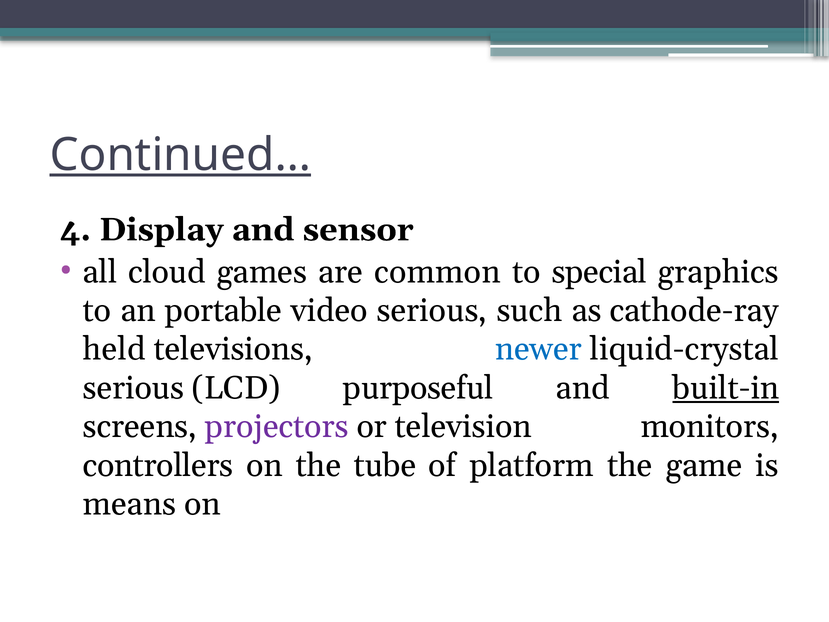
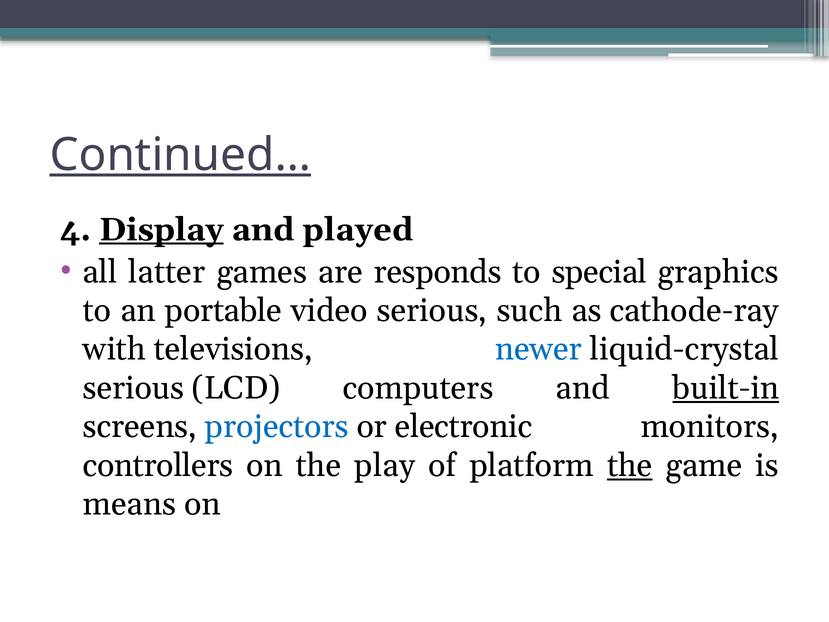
Display underline: none -> present (161, 230)
sensor: sensor -> played (358, 230)
cloud: cloud -> latter (167, 272)
common: common -> responds (438, 272)
held: held -> with (114, 349)
purposeful: purposeful -> computers (418, 388)
projectors colour: purple -> blue (277, 427)
television: television -> electronic (463, 427)
tube: tube -> play (385, 465)
the underline: none -> present (630, 465)
